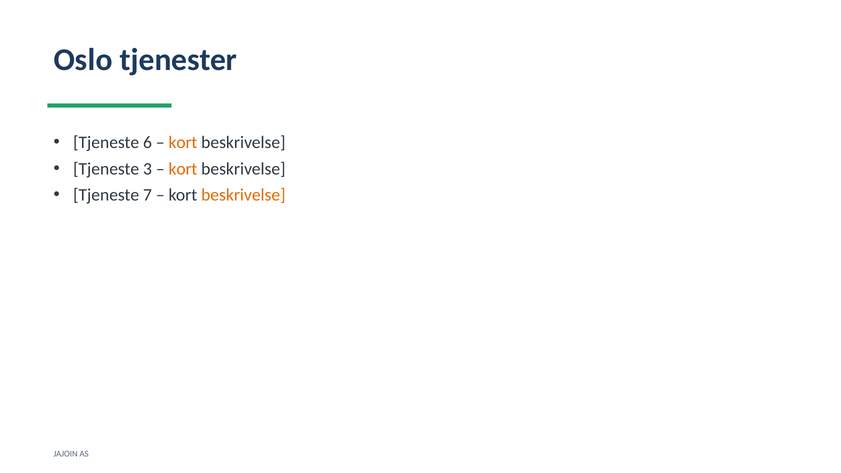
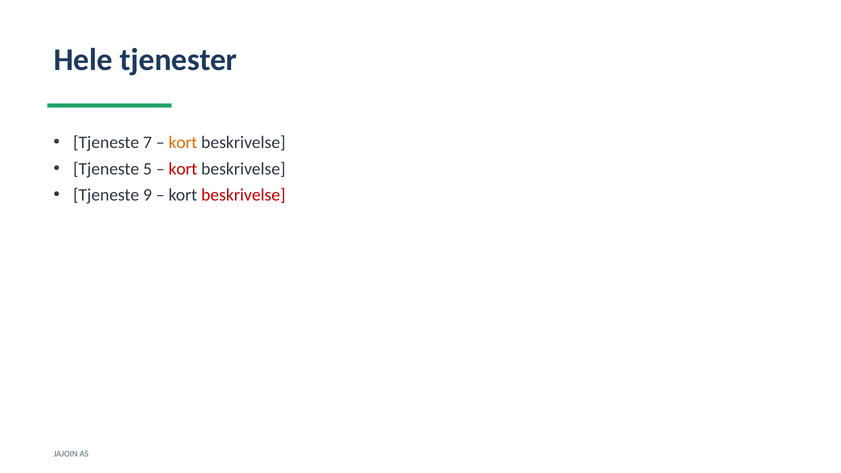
Oslo: Oslo -> Hele (83, 60)
6: 6 -> 7 (147, 142)
3: 3 -> 5 (147, 169)
kort colour: orange -> red (183, 169)
7: 7 -> 9 (147, 195)
beskrivelse colour: orange -> red (243, 195)
